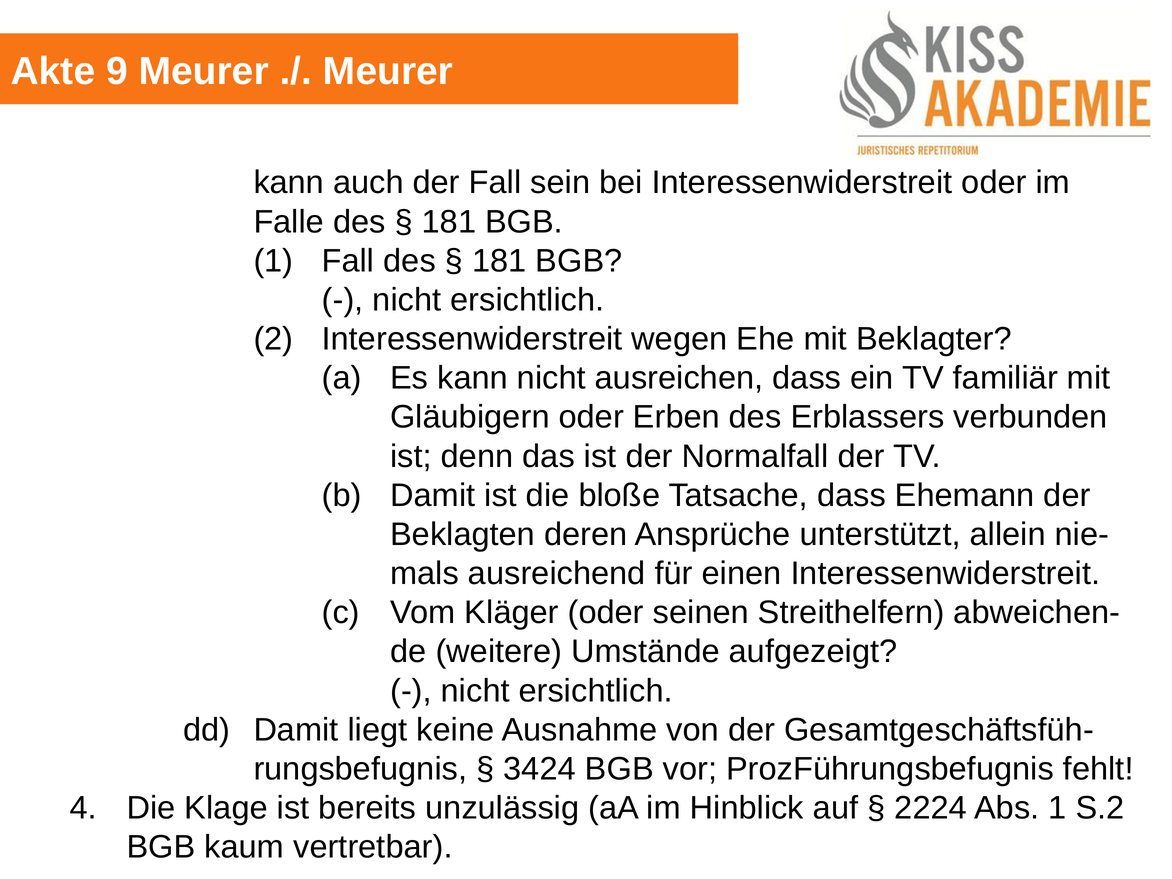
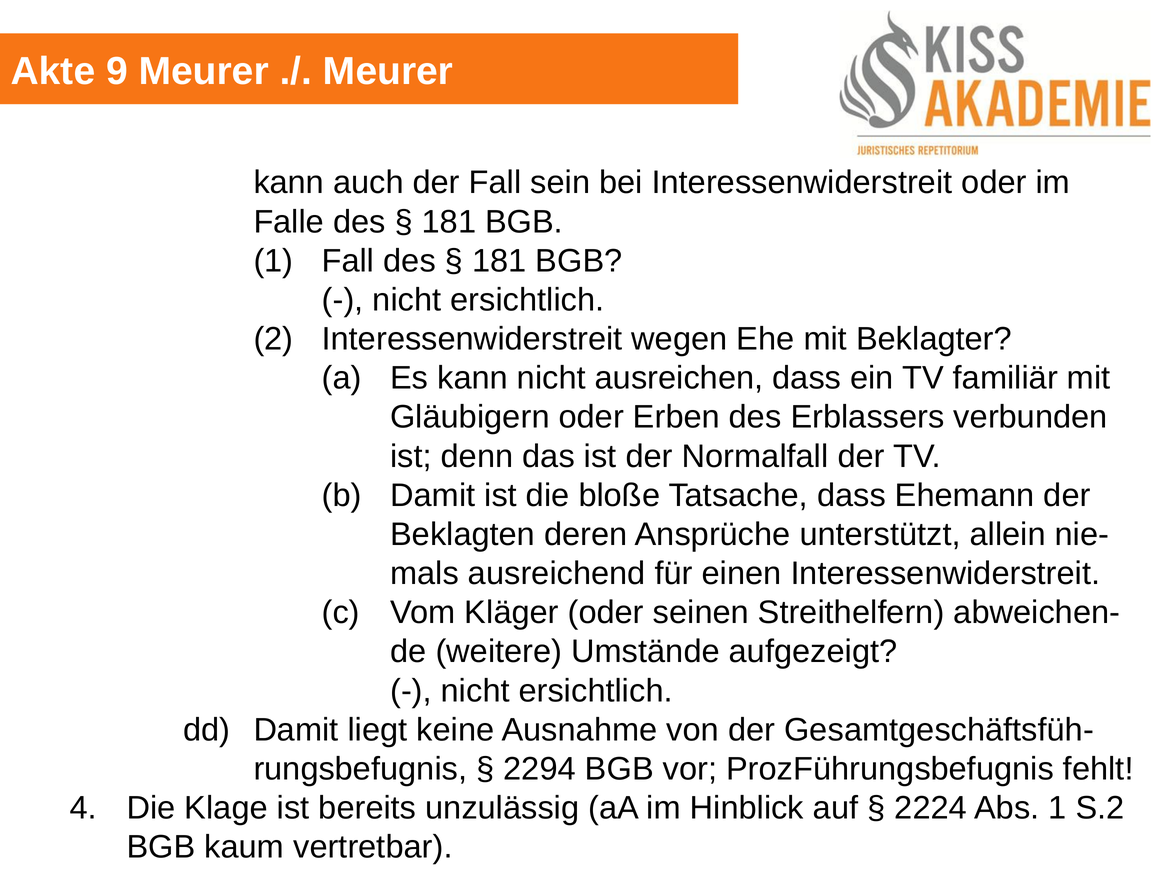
3424: 3424 -> 2294 (540, 769)
